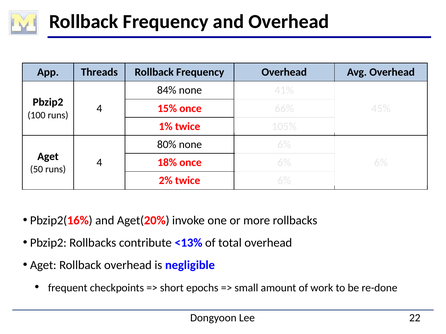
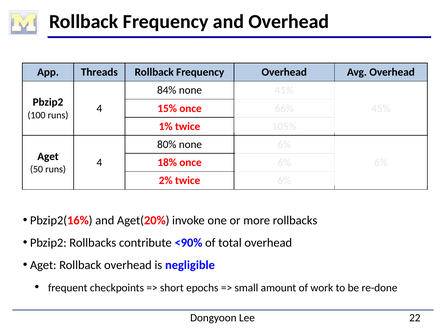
<13%: <13% -> <90% (188, 243)
